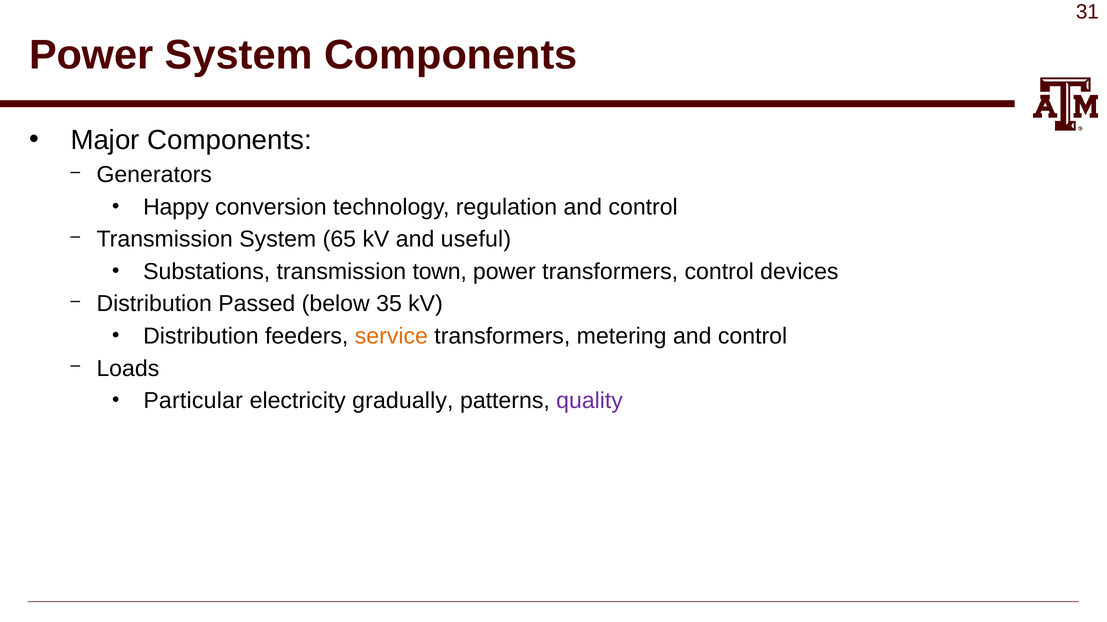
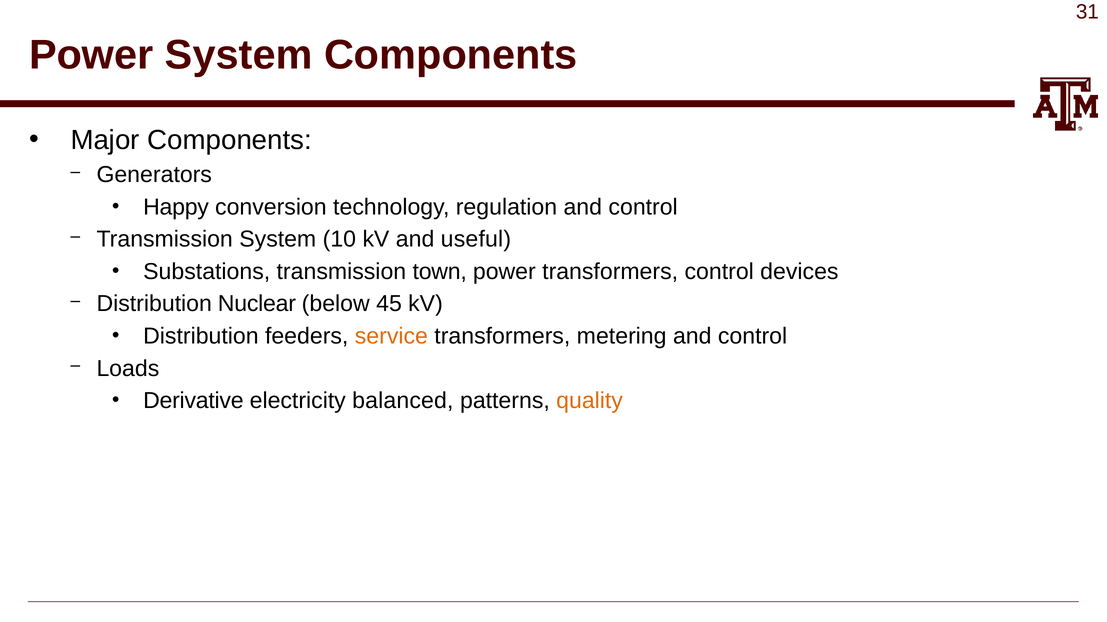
65: 65 -> 10 (339, 240)
Passed: Passed -> Nuclear (257, 304)
35: 35 -> 45 (389, 304)
Particular: Particular -> Derivative (193, 401)
gradually: gradually -> balanced (403, 401)
quality colour: purple -> orange (590, 401)
